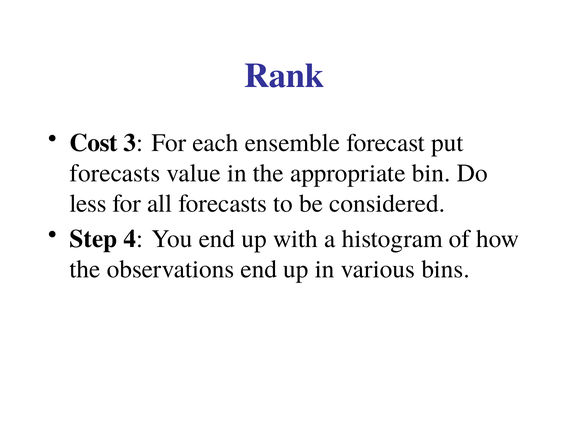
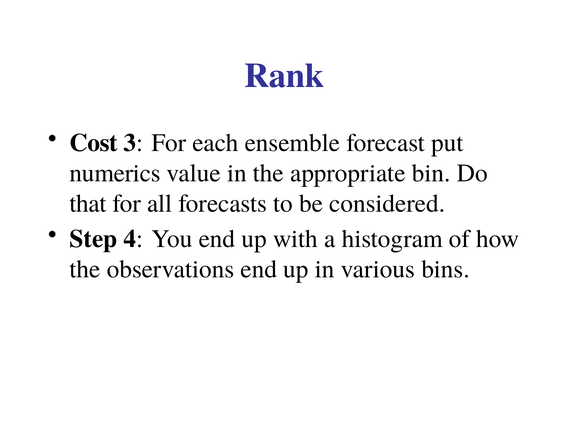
forecasts: forecasts -> numerics (115, 173)
less: less -> that (88, 203)
